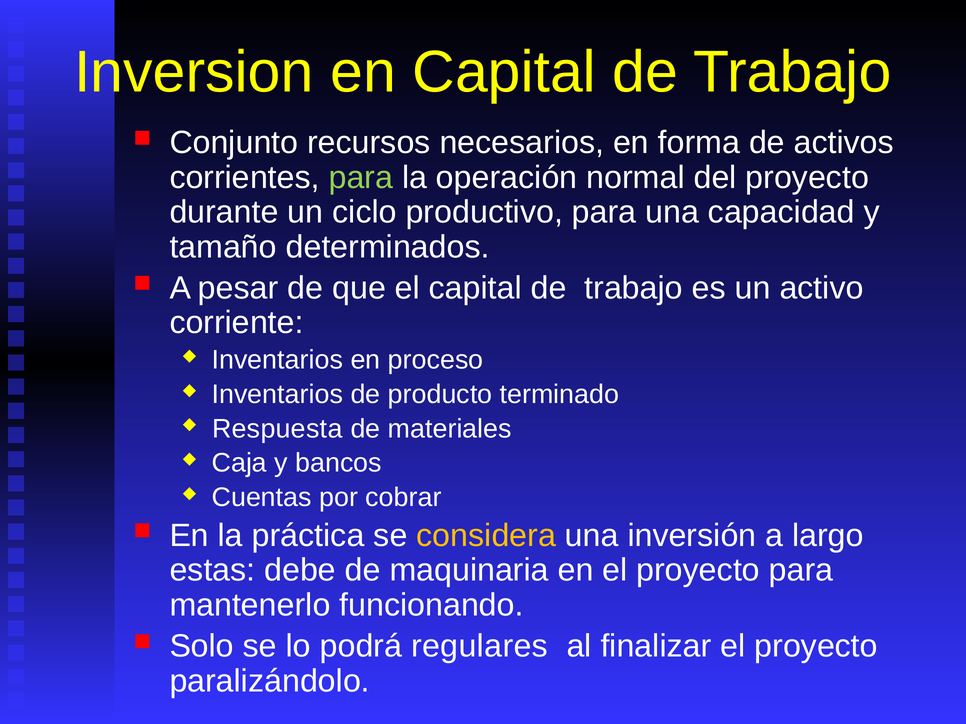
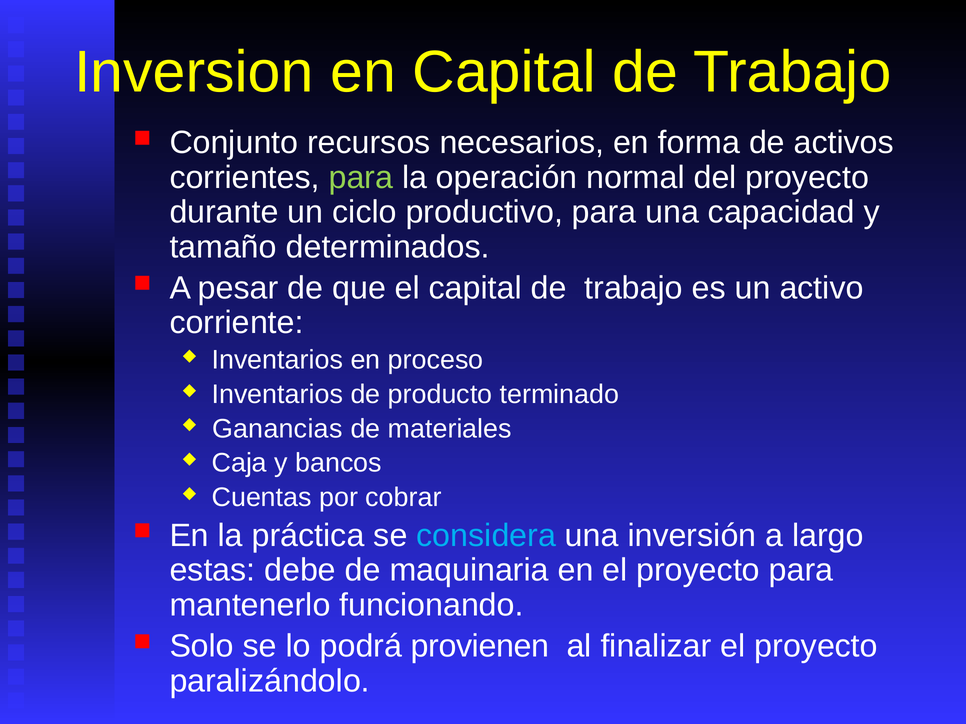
Respuesta: Respuesta -> Ganancias (277, 429)
considera colour: yellow -> light blue (486, 536)
regulares: regulares -> provienen (480, 647)
